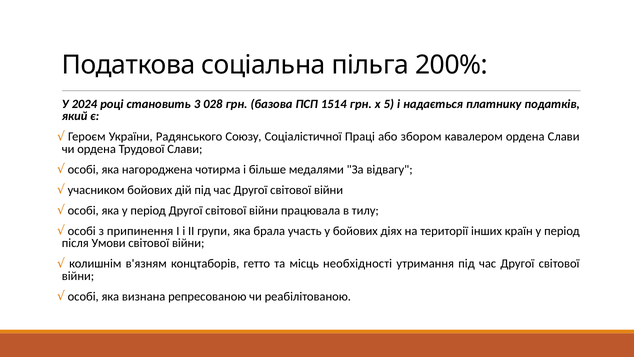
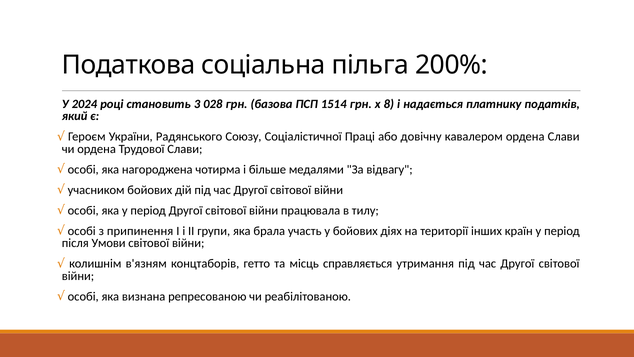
5: 5 -> 8 (389, 104)
збором: збором -> довічну (421, 137)
необхідності: необхідності -> справляється (358, 263)
